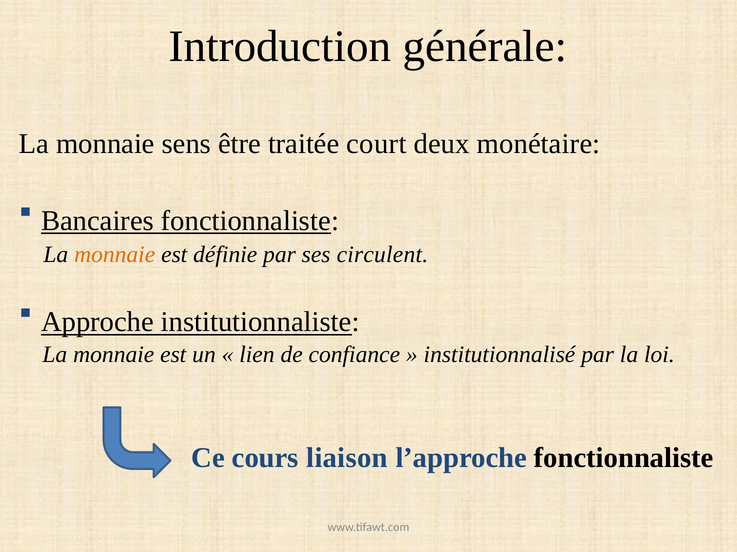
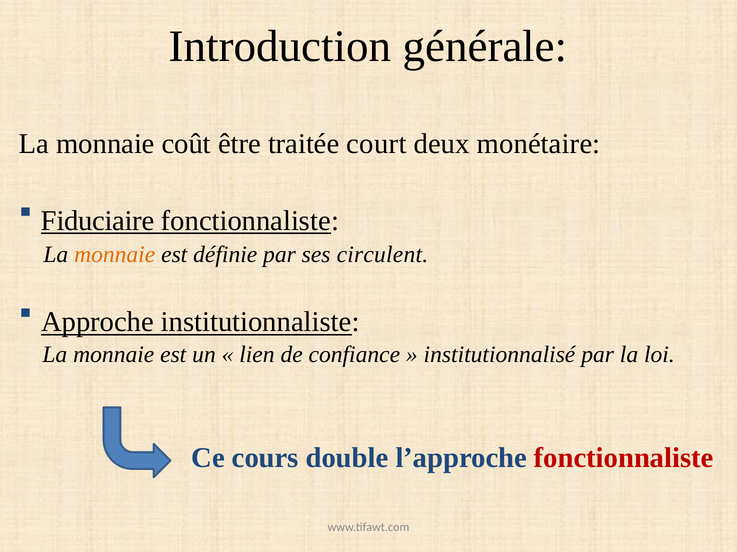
sens: sens -> coût (186, 144)
Bancaires: Bancaires -> Fiduciaire (98, 221)
liaison: liaison -> double (347, 458)
fonctionnaliste colour: black -> red (624, 458)
